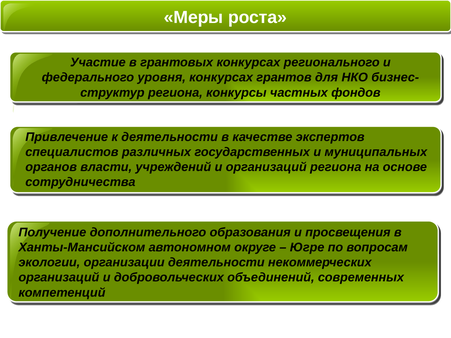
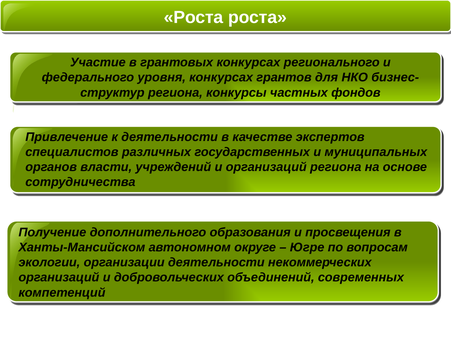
Меры: Меры -> Роста (194, 17)
